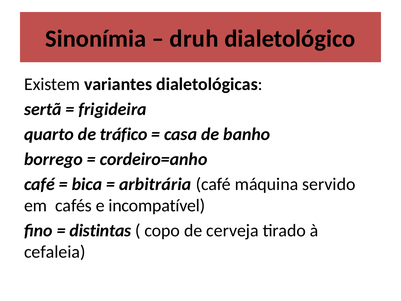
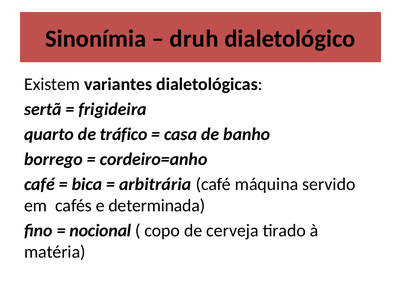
incompatível: incompatível -> determinada (157, 205)
distintas: distintas -> nocional (100, 230)
cefaleia: cefaleia -> matéria (55, 252)
